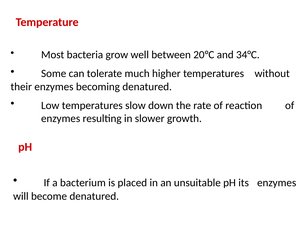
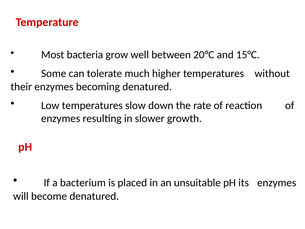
34°C: 34°C -> 15°C (248, 55)
